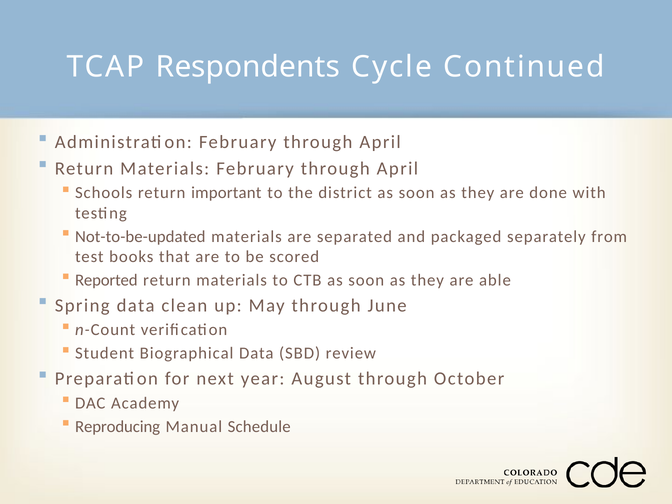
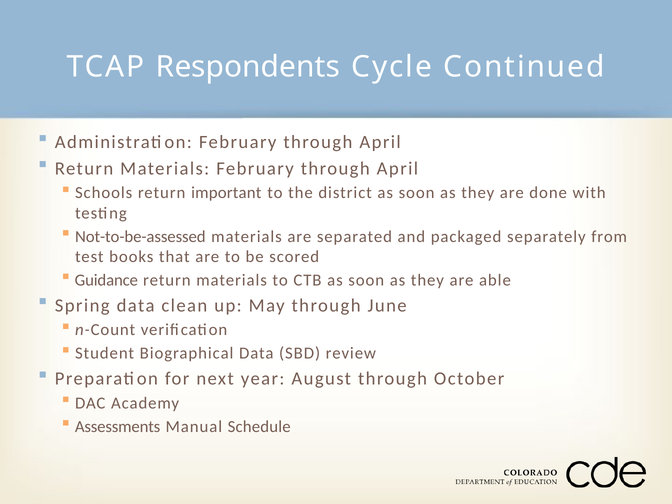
Not-to-be-updated: Not-to-be-updated -> Not-to-be-assessed (140, 237)
Reported: Reported -> Guidance (106, 280)
Reproducing: Reproducing -> Assessments (118, 427)
